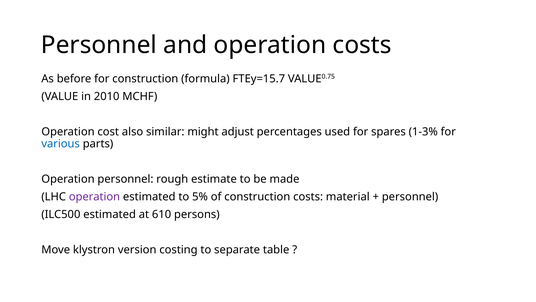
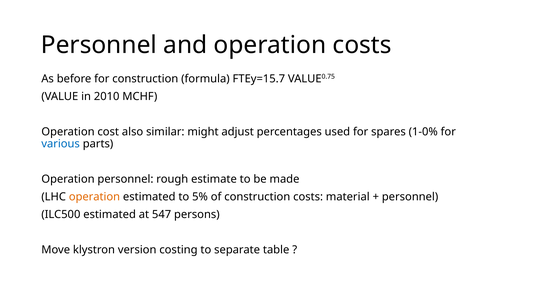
1-3%: 1-3% -> 1-0% (423, 131)
operation colour: purple -> orange (94, 196)
610: 610 -> 547 (162, 214)
